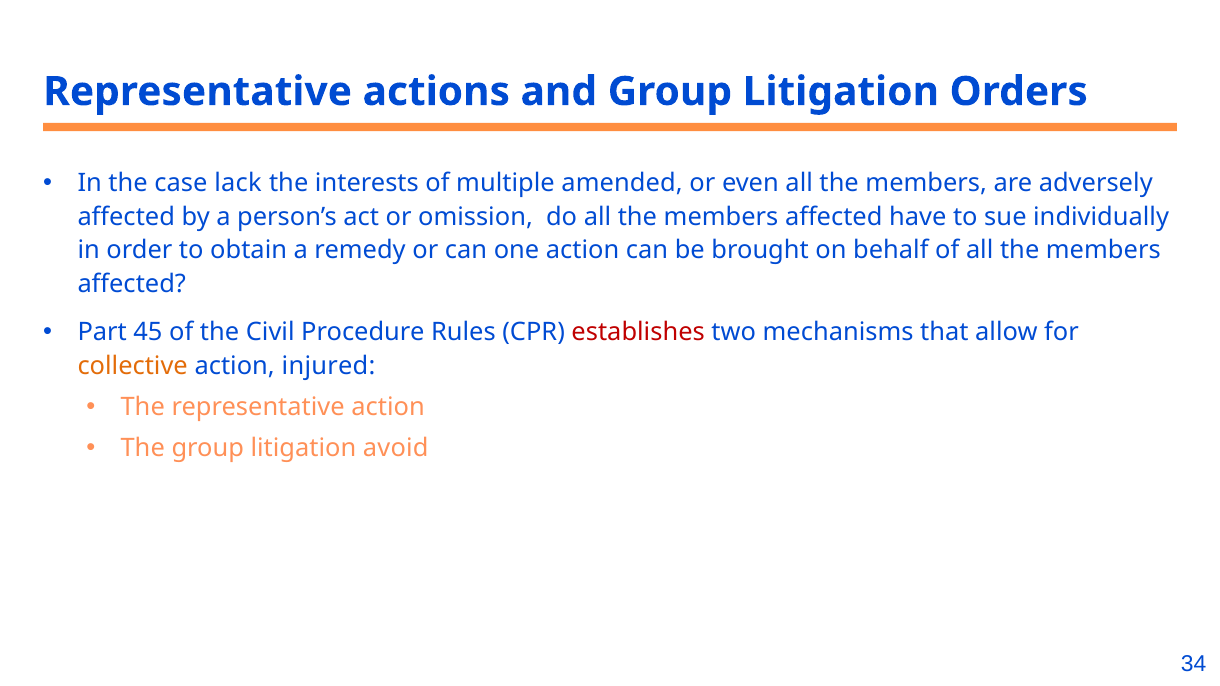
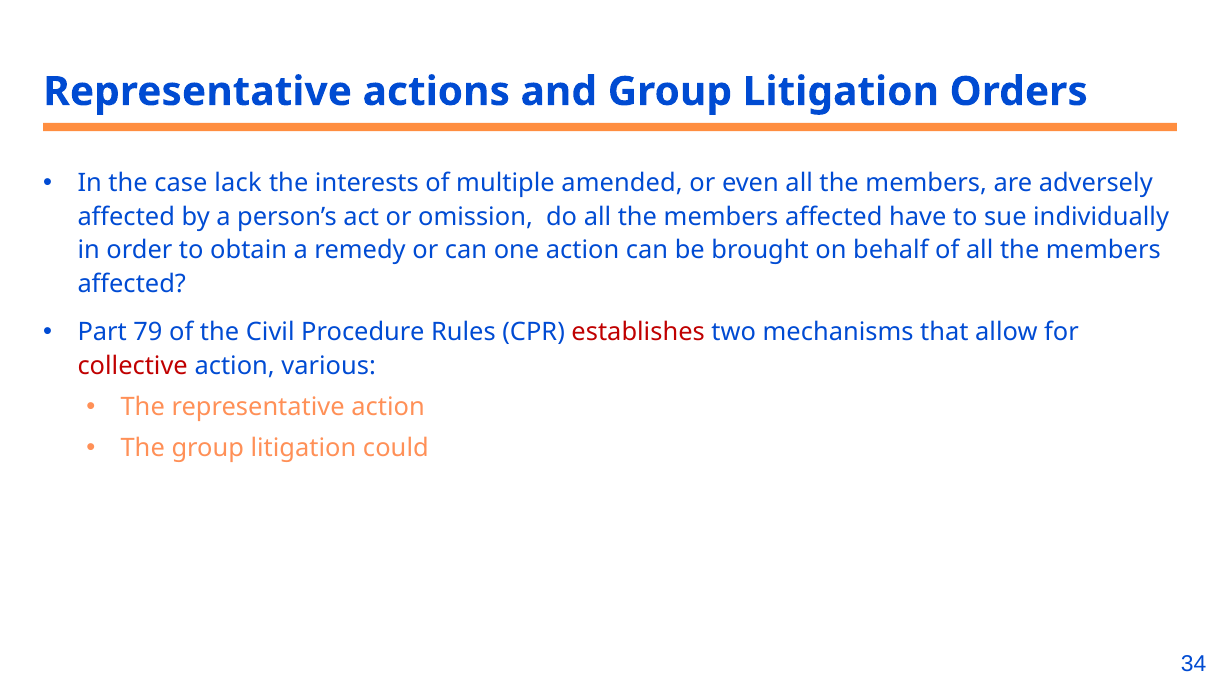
45: 45 -> 79 (148, 333)
collective colour: orange -> red (133, 366)
injured: injured -> various (329, 366)
avoid: avoid -> could (396, 448)
